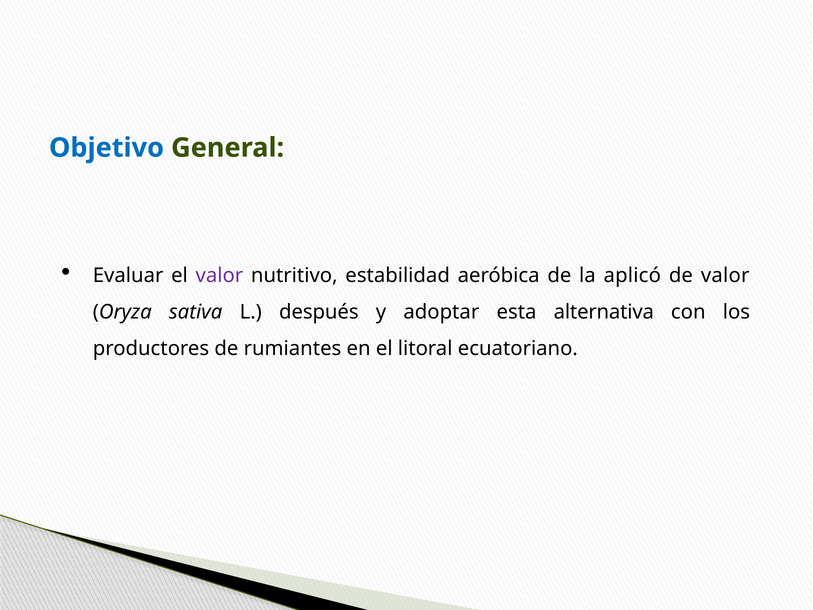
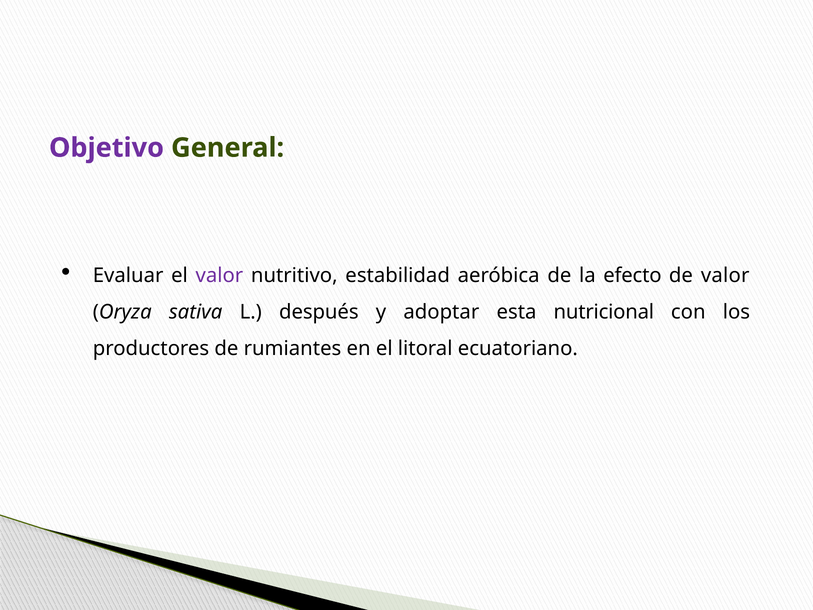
Objetivo colour: blue -> purple (107, 148)
aplicó: aplicó -> efecto (632, 275)
alternativa: alternativa -> nutricional (604, 312)
